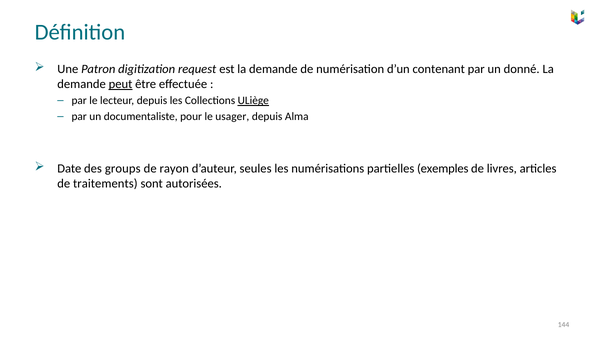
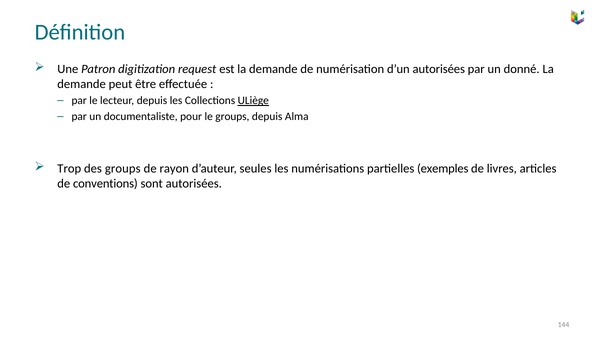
d’un contenant: contenant -> autorisées (439, 69)
peut underline: present -> none (121, 84)
le usager: usager -> groups (232, 116)
Date: Date -> Trop (69, 169)
traitements: traitements -> conventions (105, 184)
